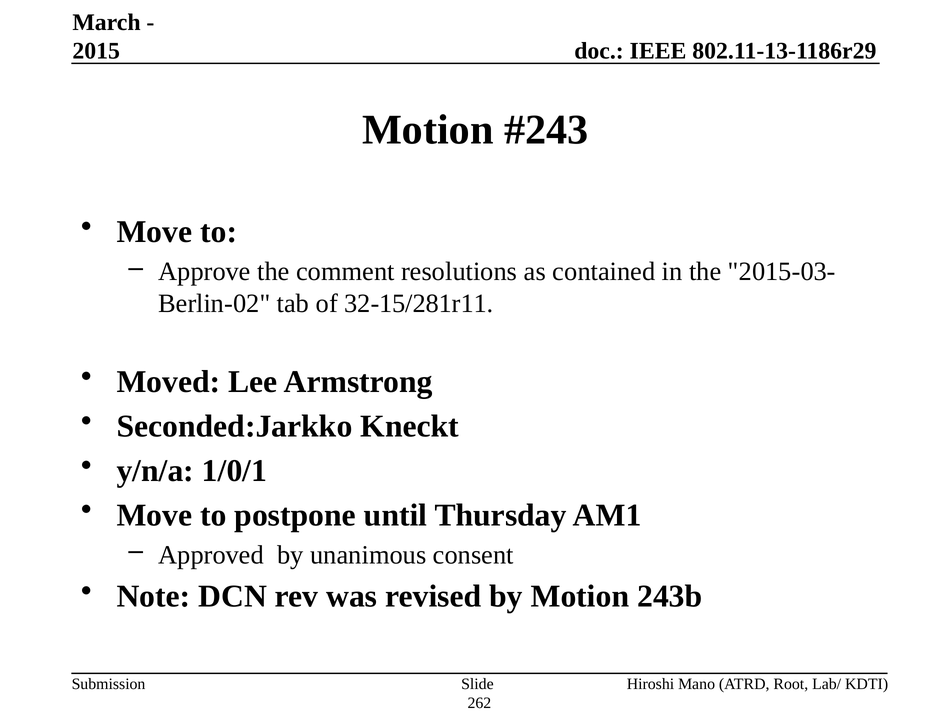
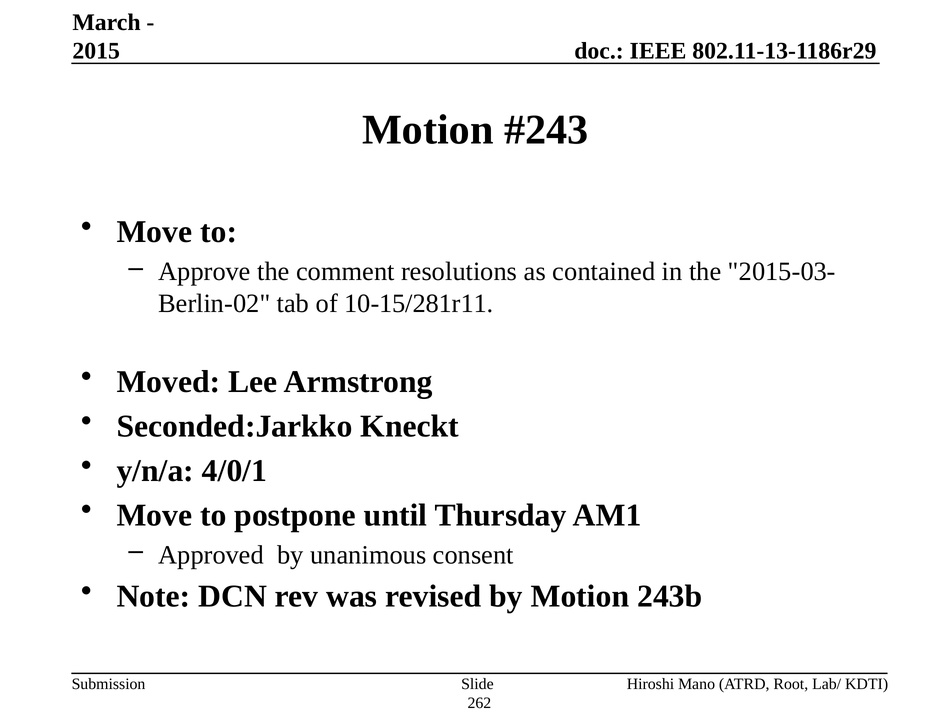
32-15/281r11: 32-15/281r11 -> 10-15/281r11 (419, 304)
1/0/1: 1/0/1 -> 4/0/1 (235, 471)
